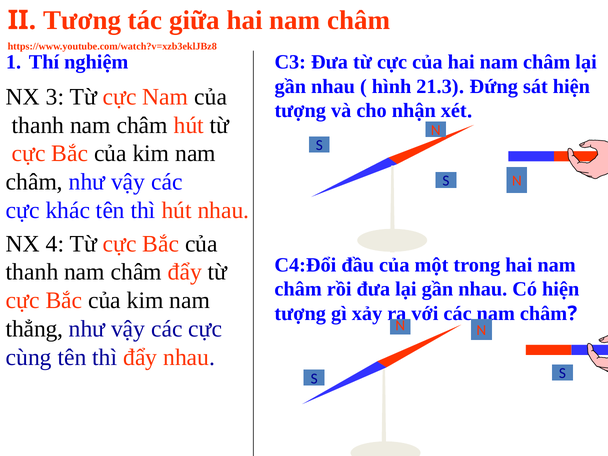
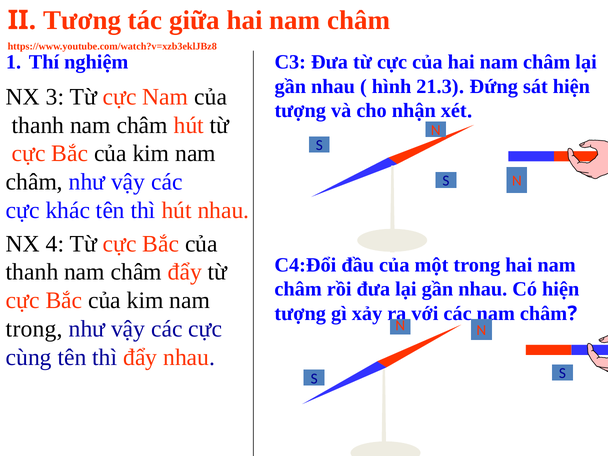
thẳng: thẳng -> trong (34, 329)
